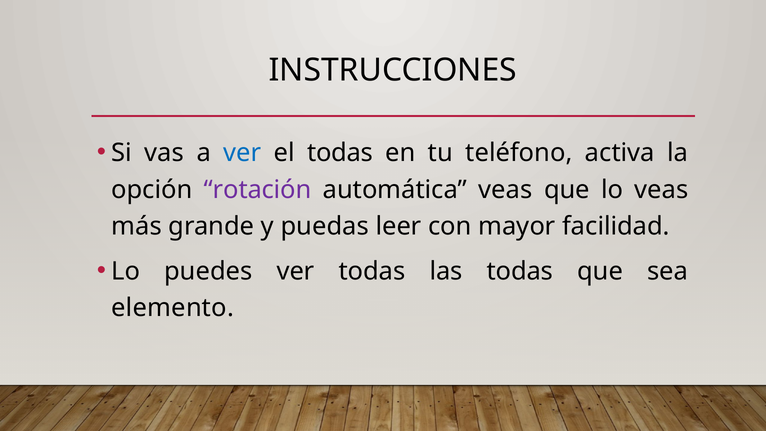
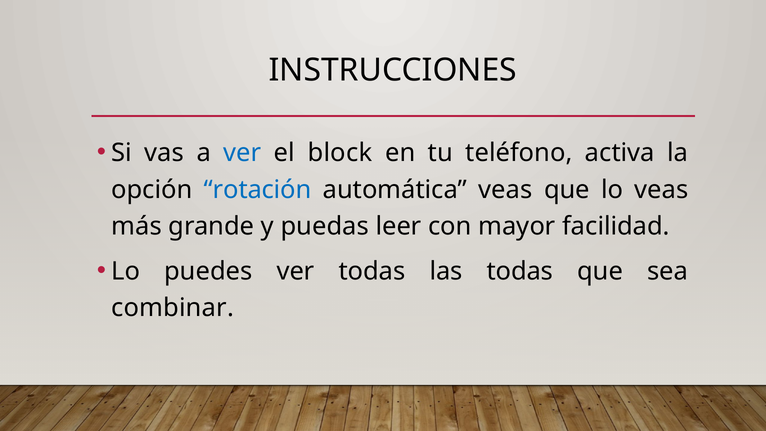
el todas: todas -> block (340, 153)
rotación colour: purple -> blue (258, 190)
elemento: elemento -> combinar (173, 308)
